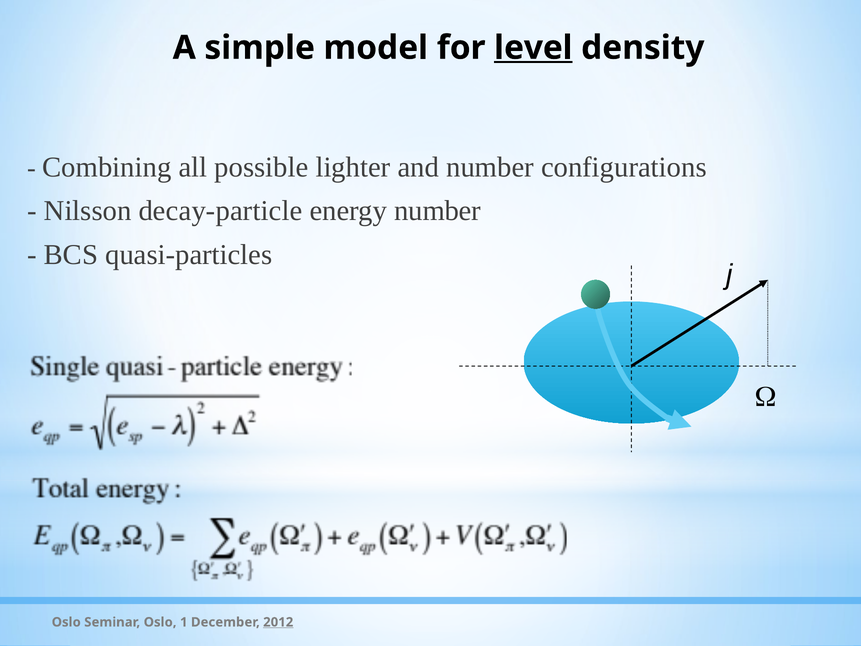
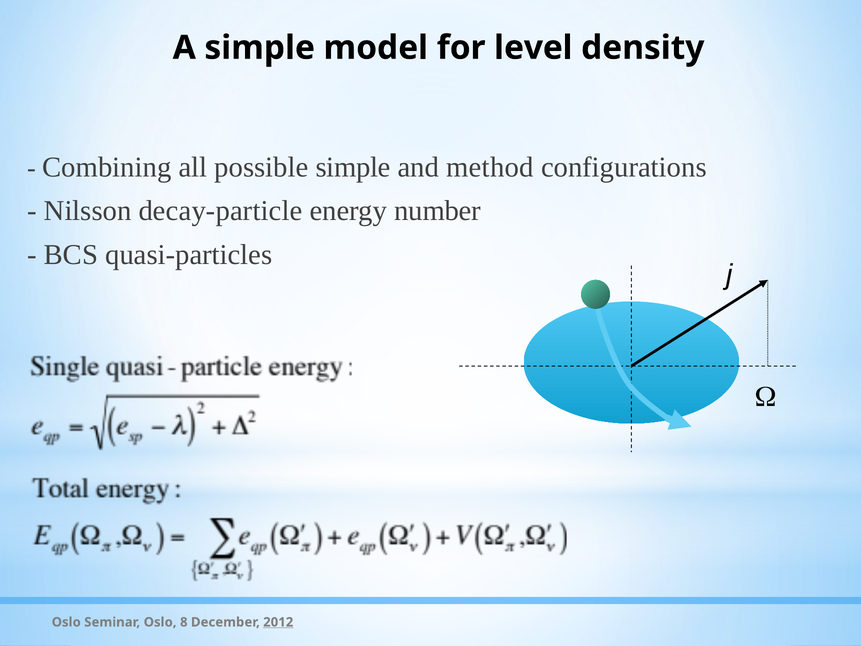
level underline: present -> none (533, 48)
possible lighter: lighter -> simple (353, 167)
and number: number -> method (490, 167)
1: 1 -> 8 (184, 622)
